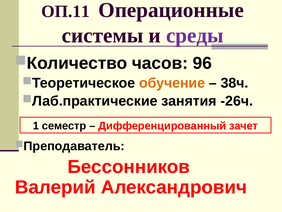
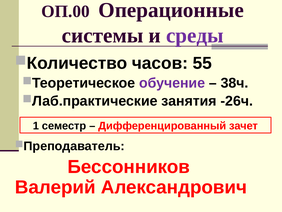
ОП.11: ОП.11 -> ОП.00 (66, 11)
96: 96 -> 55 (202, 63)
обучение colour: orange -> purple (172, 83)
